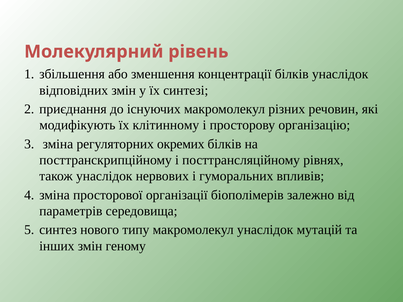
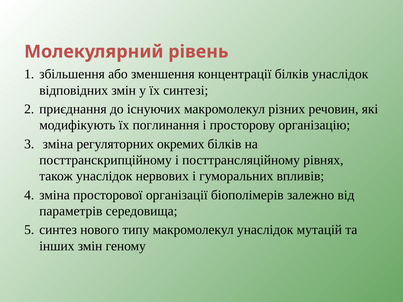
клітинному: клітинному -> поглинання (166, 125)
